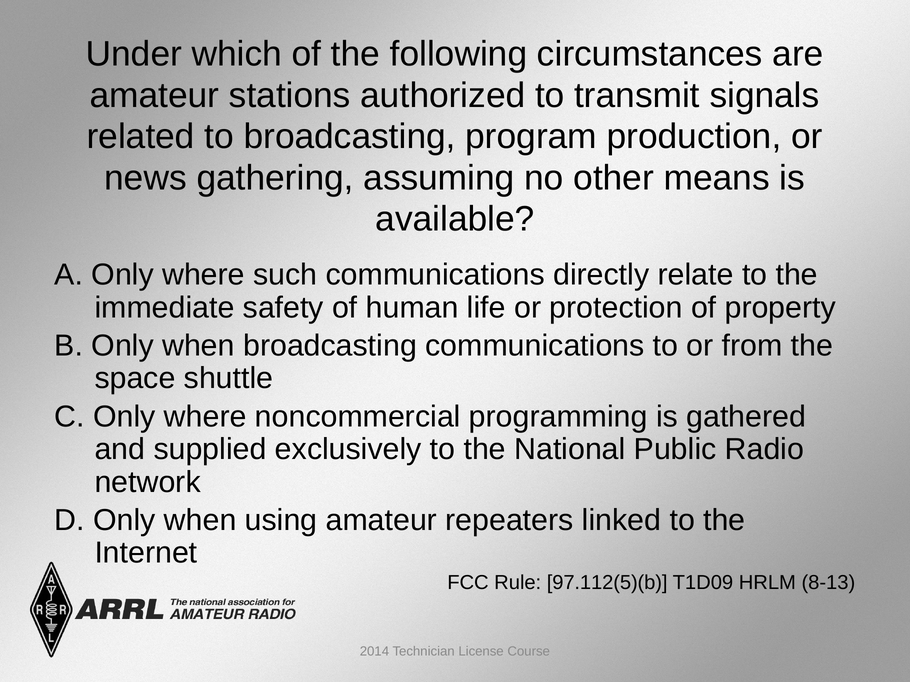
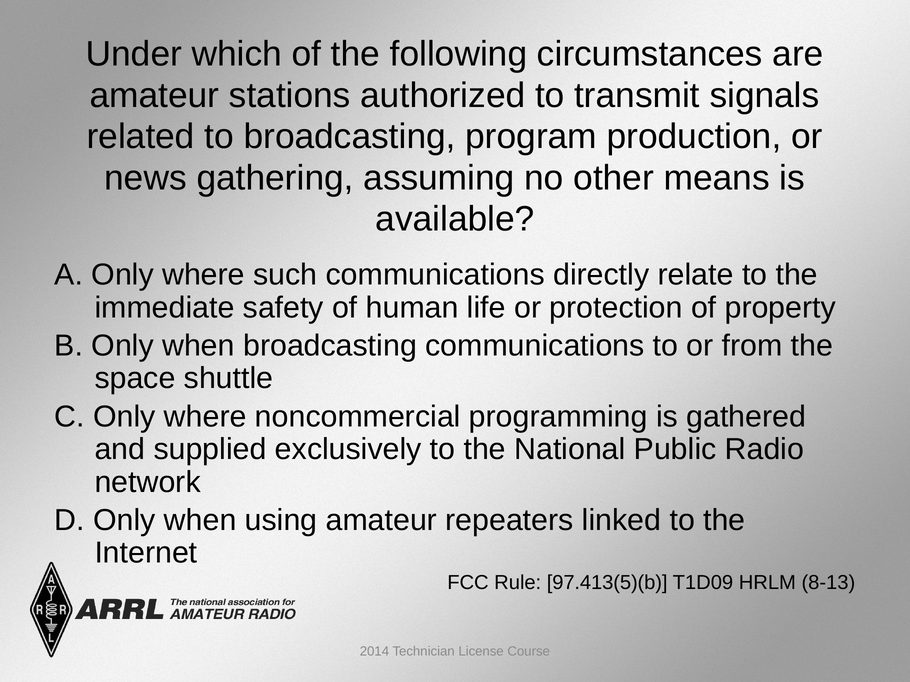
97.112(5)(b: 97.112(5)(b -> 97.413(5)(b (607, 583)
